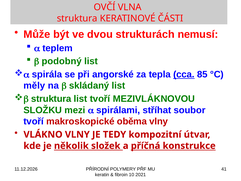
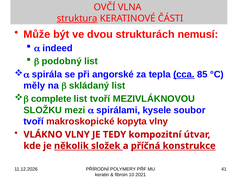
struktura underline: none -> present (77, 18)
teplem: teplem -> indeed (58, 48)
b struktura: struktura -> complete (51, 99)
stříhat: stříhat -> kysele (157, 110)
oběma: oběma -> kopyta (132, 121)
